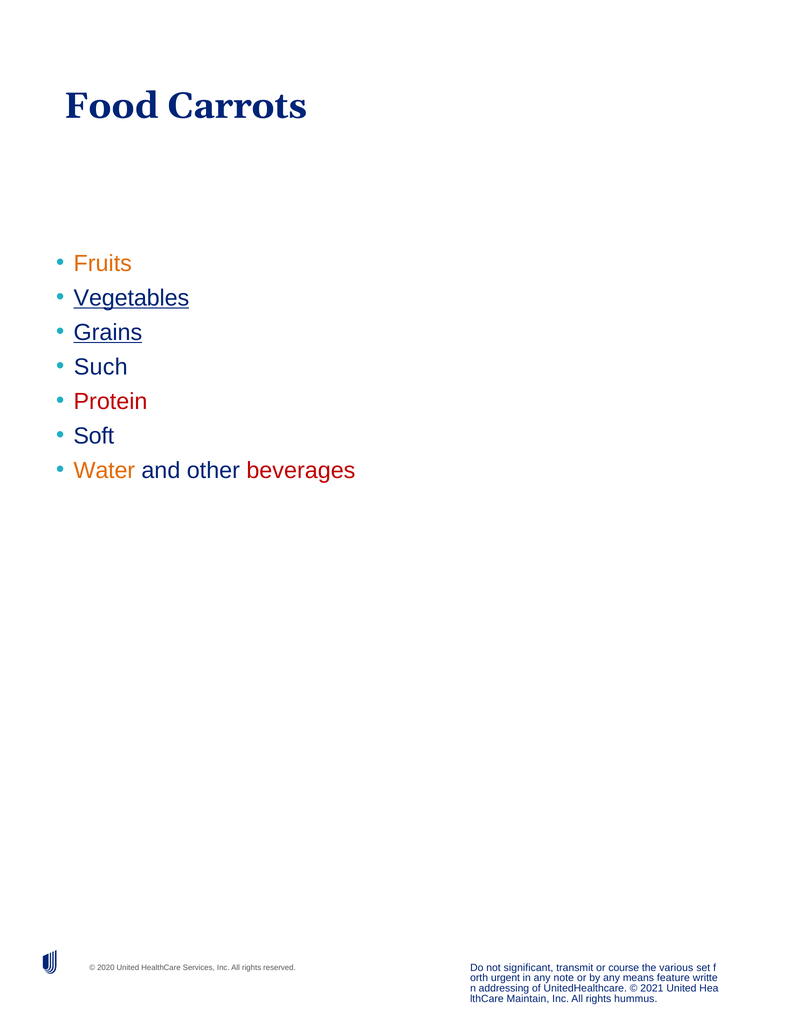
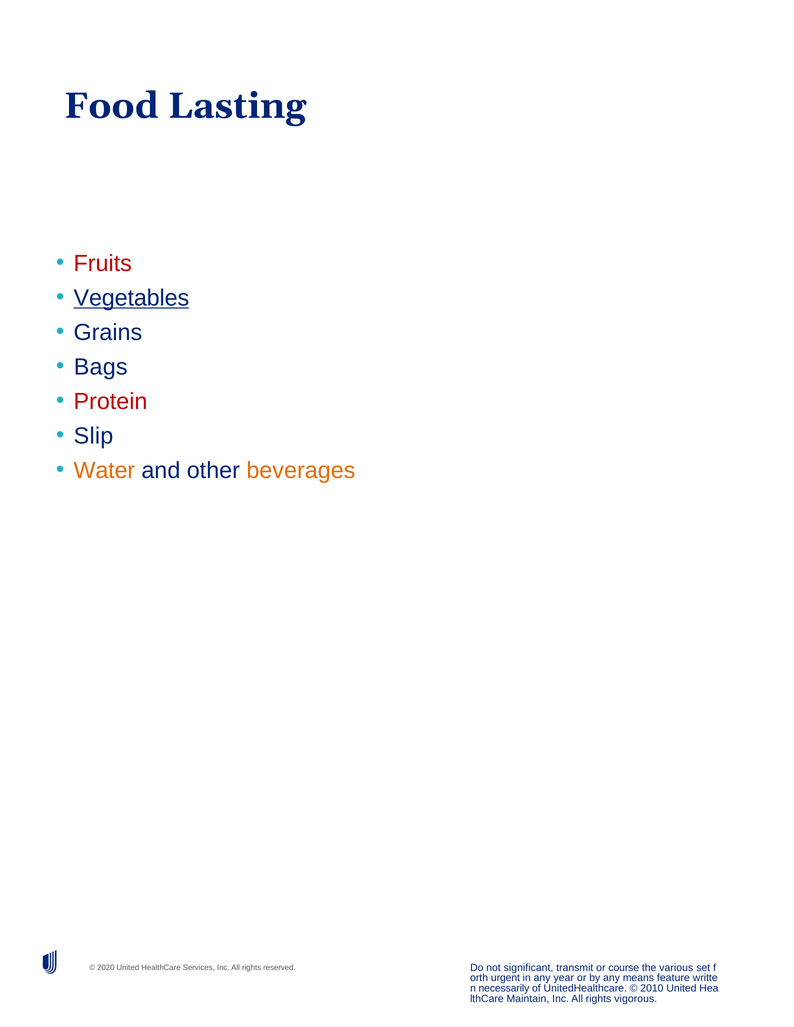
Carrots: Carrots -> Lasting (237, 106)
Fruits colour: orange -> red (103, 264)
Grains underline: present -> none (108, 333)
Such: Such -> Bags (101, 367)
Soft: Soft -> Slip (94, 436)
beverages colour: red -> orange (301, 471)
note: note -> year (564, 979)
addressing: addressing -> necessarily (504, 989)
2021: 2021 -> 2010 (652, 989)
hummus: hummus -> vigorous (636, 999)
